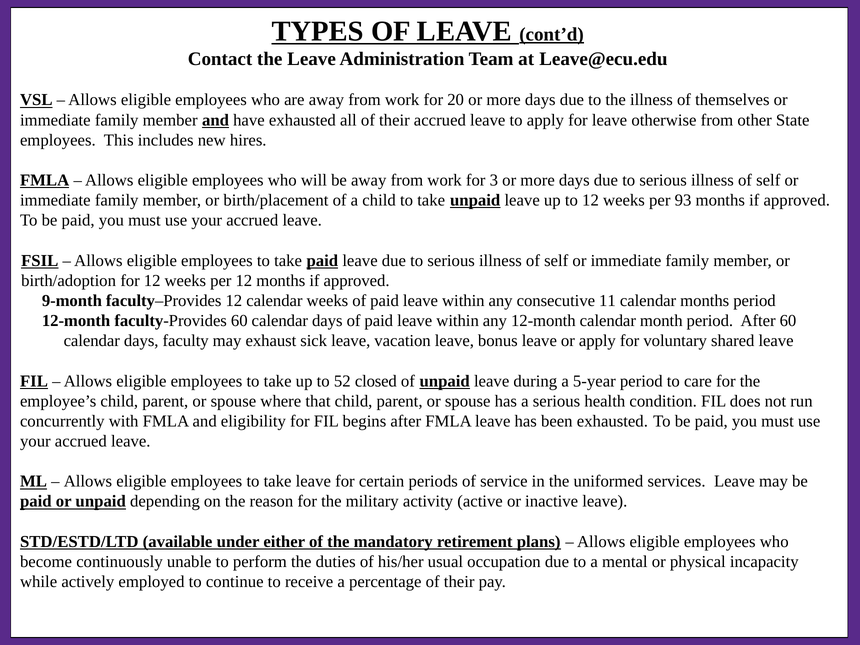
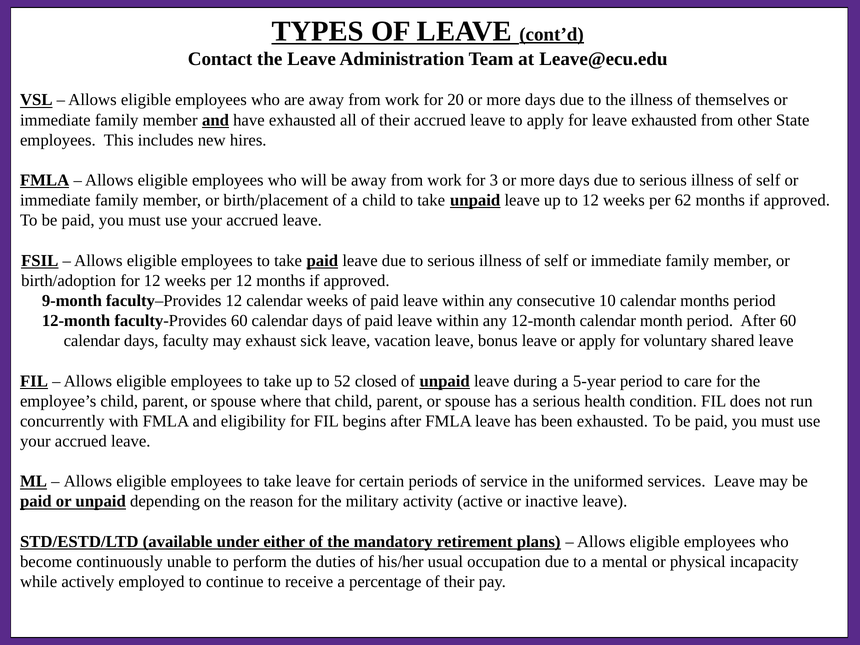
leave otherwise: otherwise -> exhausted (664, 120)
93: 93 -> 62 (683, 200)
11: 11 -> 10 (607, 301)
